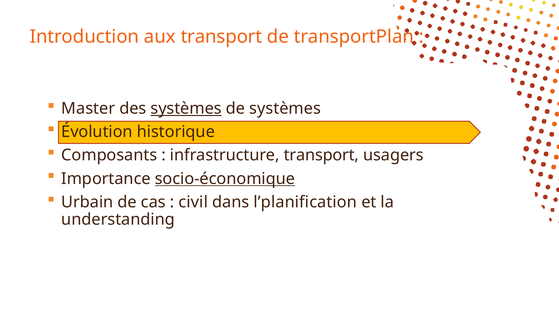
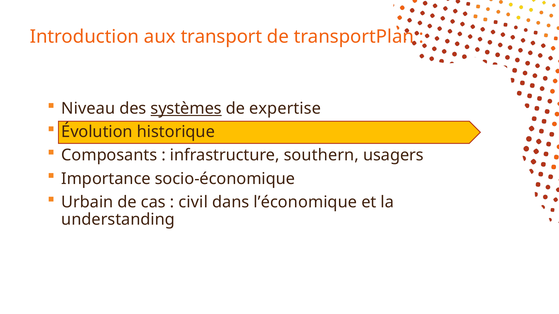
Master: Master -> Niveau (88, 109)
de systèmes: systèmes -> expertise (285, 109)
infrastructure transport: transport -> southern (321, 156)
socio-économique underline: present -> none (225, 179)
l’planification: l’planification -> l’économique (305, 202)
